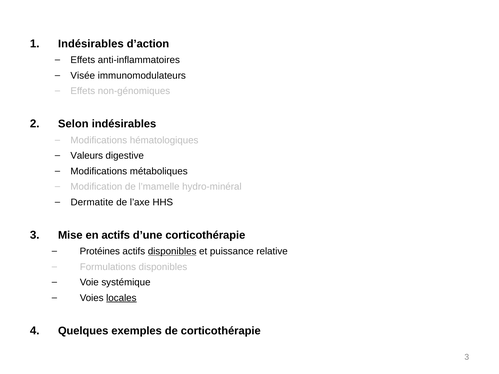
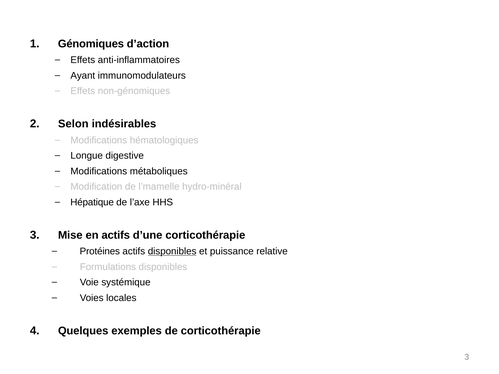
Indésirables: Indésirables -> Génomiques (91, 44)
Visée: Visée -> Ayant (83, 76)
Valeurs: Valeurs -> Longue (87, 156)
Dermatite: Dermatite -> Hépatique (92, 202)
locales underline: present -> none (121, 298)
